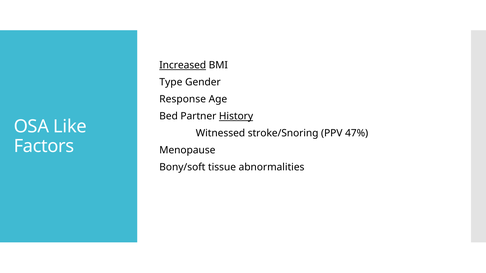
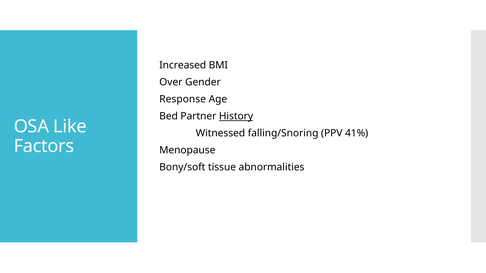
Increased underline: present -> none (183, 65)
Type: Type -> Over (171, 82)
stroke/Snoring: stroke/Snoring -> falling/Snoring (283, 133)
47%: 47% -> 41% (357, 133)
